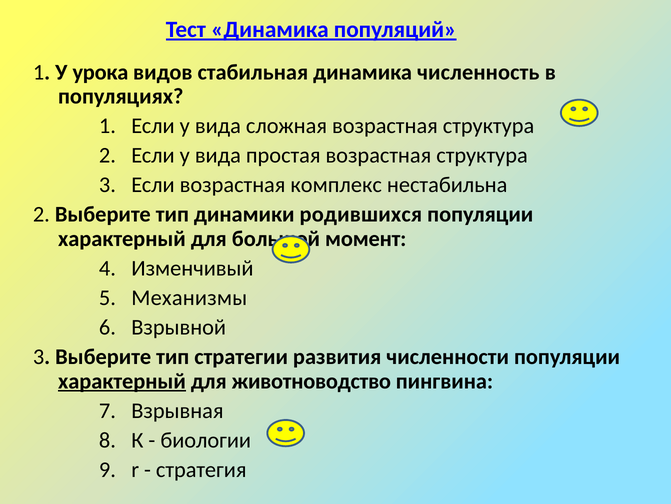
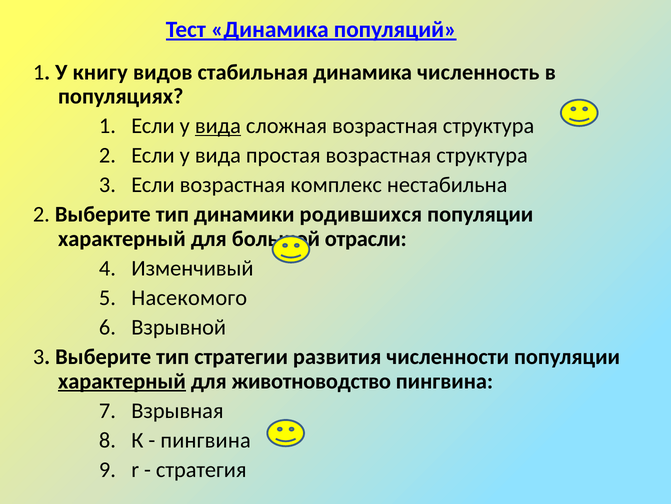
урока: урока -> книгу (100, 72)
вида underline: none -> present (218, 126)
момент: момент -> отрасли (366, 238)
Механизмы: Механизмы -> Насекомого (189, 297)
биологии: биологии -> пингвина (206, 440)
